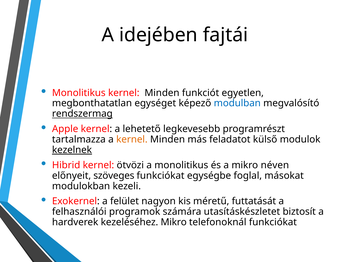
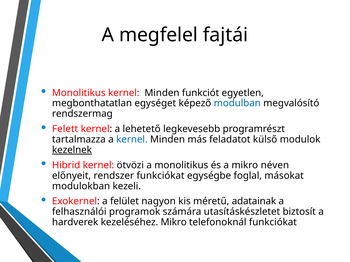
idejében: idejében -> megfelel (158, 35)
rendszermag underline: present -> none (82, 114)
Apple: Apple -> Felett (65, 129)
kernel colour: orange -> blue (132, 140)
szöveges: szöveges -> rendszer (114, 176)
futtatását: futtatását -> adatainak (254, 202)
